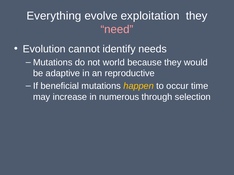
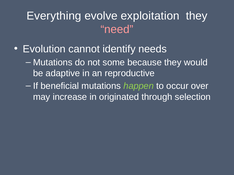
world: world -> some (114, 63)
happen colour: yellow -> light green (139, 86)
time: time -> over (200, 86)
numerous: numerous -> originated (119, 97)
